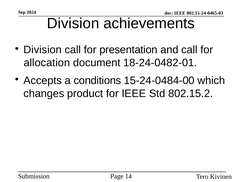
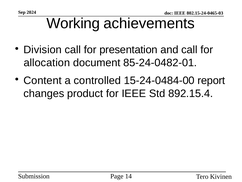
Division: Division -> Working (73, 23)
18-24-0482-01: 18-24-0482-01 -> 85-24-0482-01 (160, 63)
Accepts: Accepts -> Content (43, 80)
conditions: conditions -> controlled (97, 80)
which: which -> report (211, 80)
802.15.2: 802.15.2 -> 892.15.4 (191, 93)
